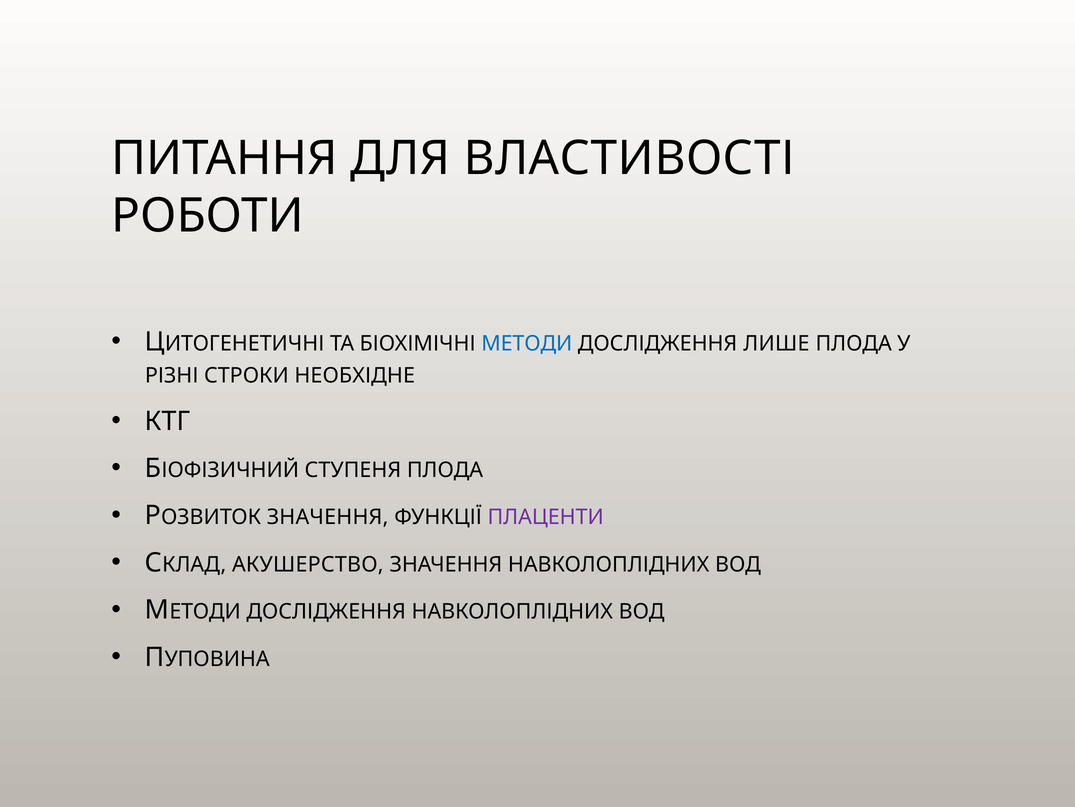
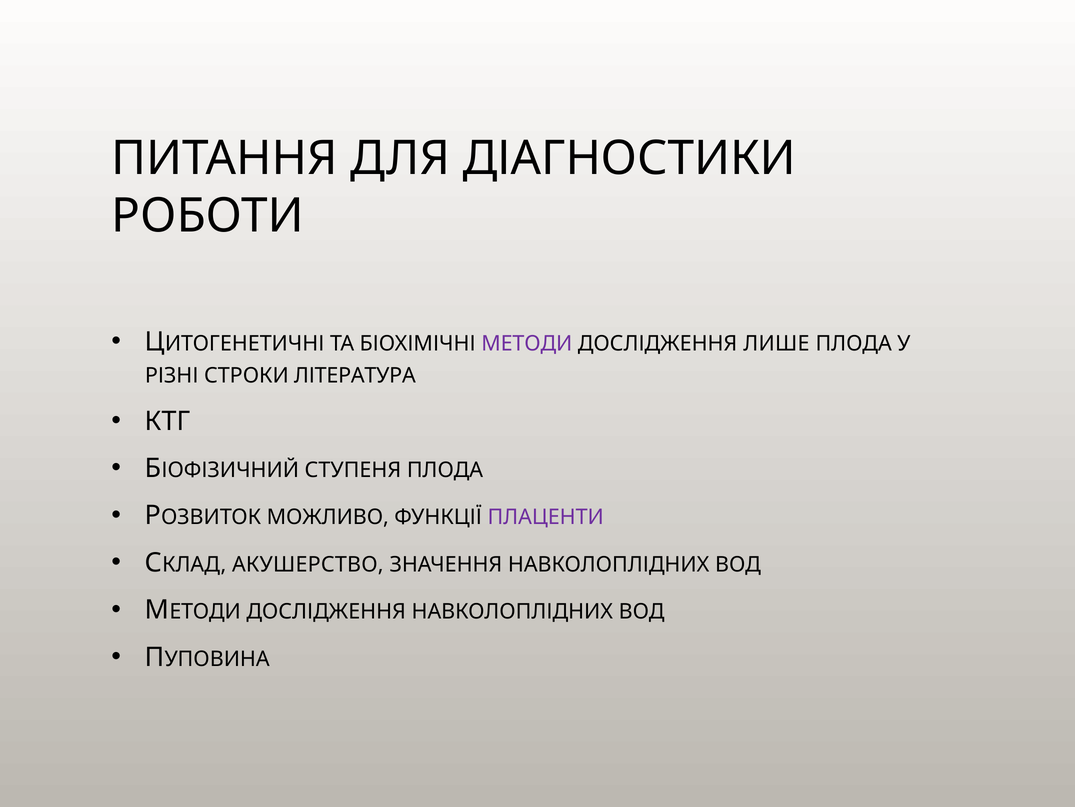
ВЛАСТИВОСТІ: ВЛАСТИВОСТІ -> ДІАГНОСТИКИ (629, 158)
МЕТОДИ colour: blue -> purple (527, 343)
НЕОБХІДНЕ: НЕОБХІДНЕ -> ЛІТЕРАТУРА (355, 375)
ЗНАЧЕННЯ: ЗНАЧЕННЯ -> МОЖЛИВО (328, 517)
